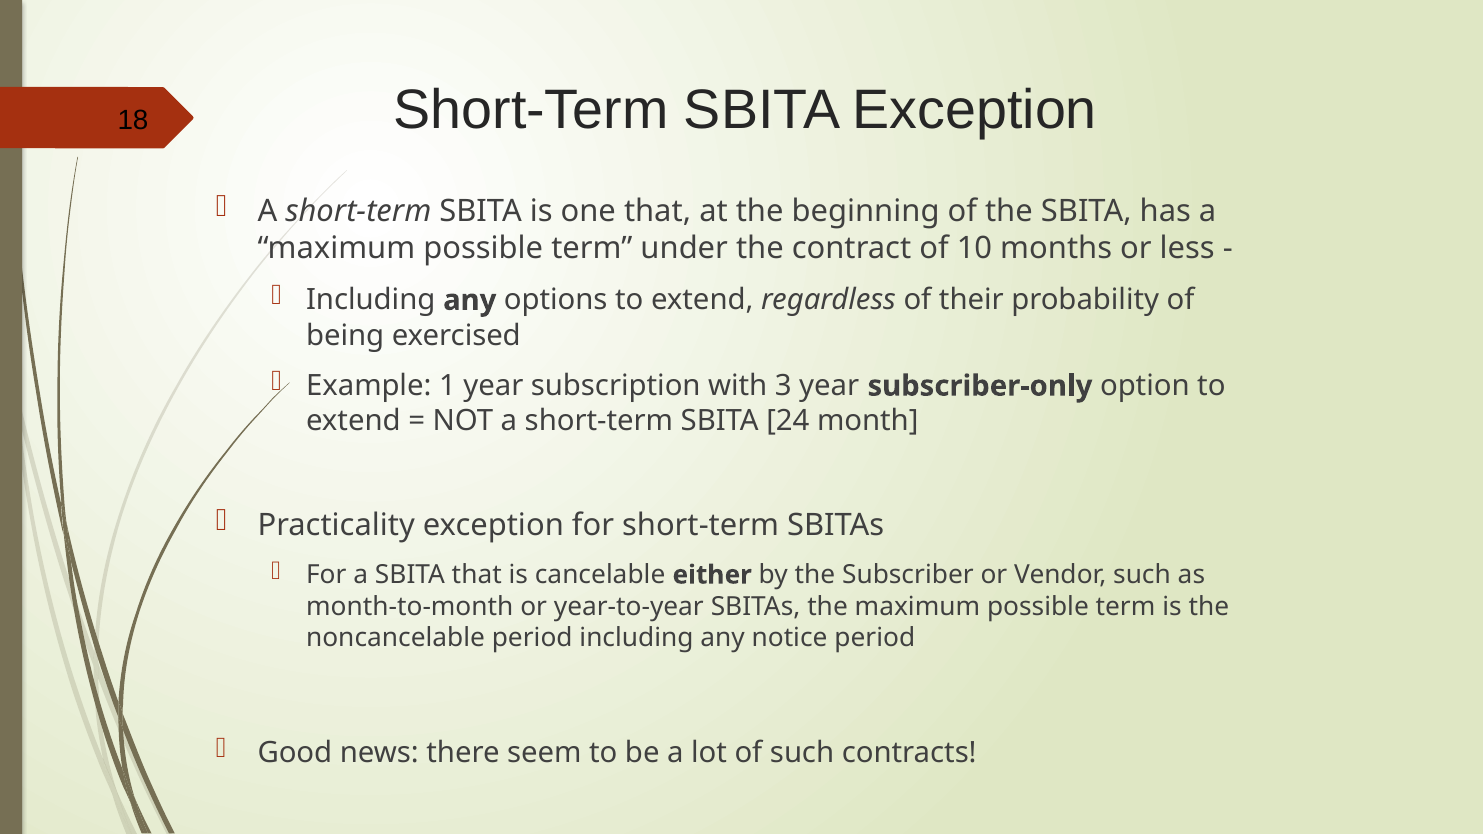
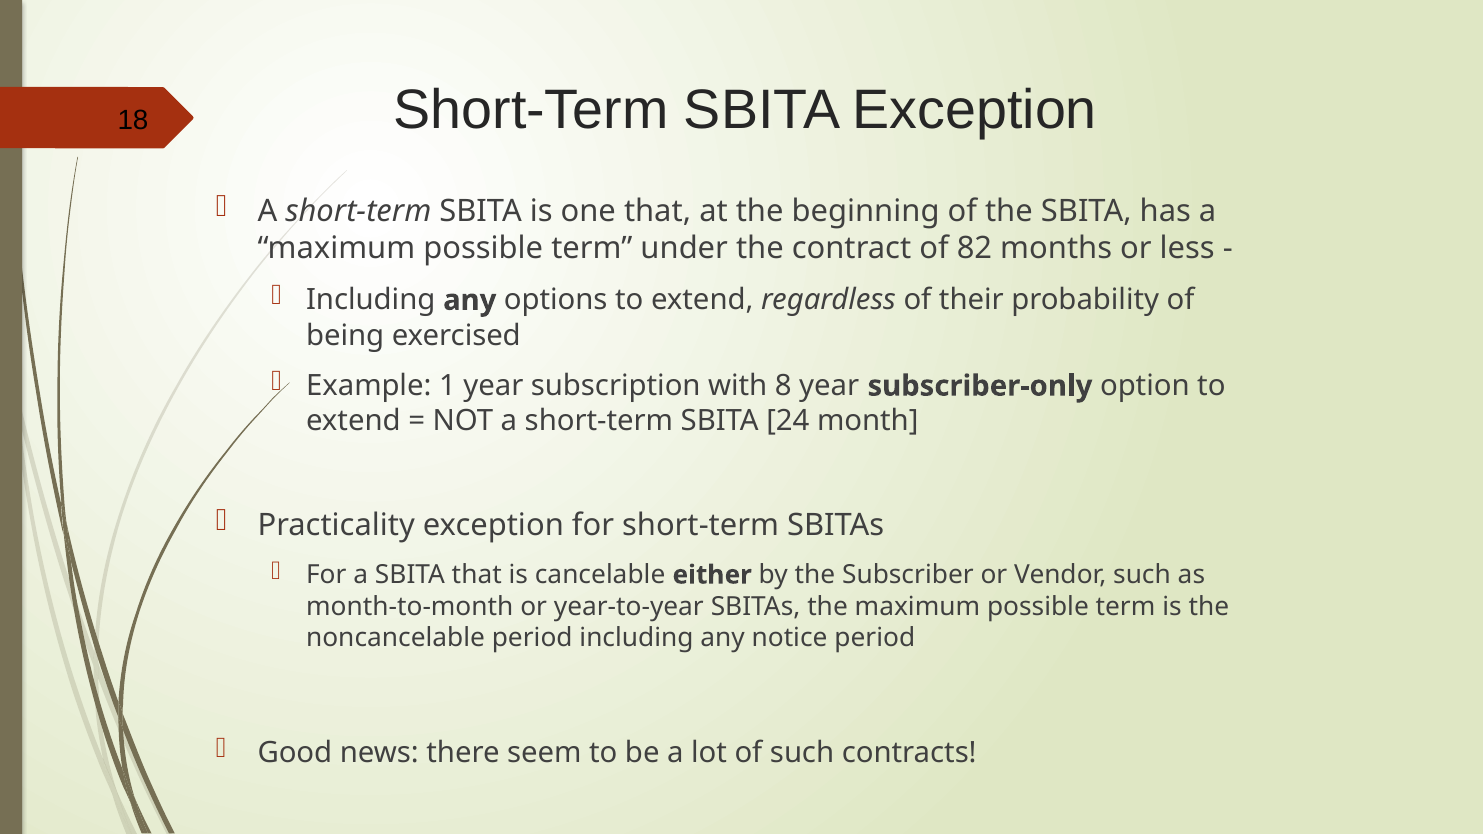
10: 10 -> 82 (974, 249)
3: 3 -> 8 (783, 386)
